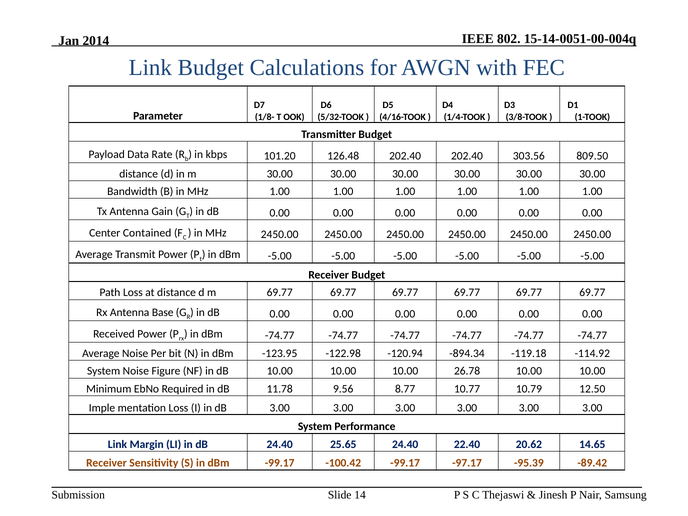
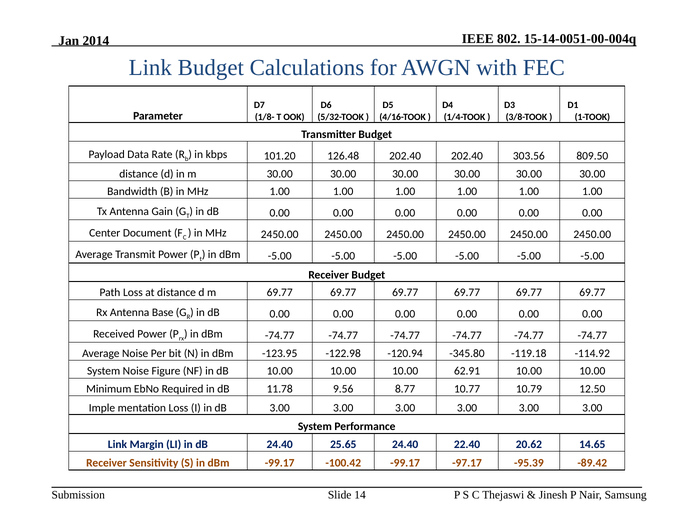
Contained: Contained -> Document (147, 233)
-894.34: -894.34 -> -345.80 (467, 353)
26.78: 26.78 -> 62.91 (467, 371)
